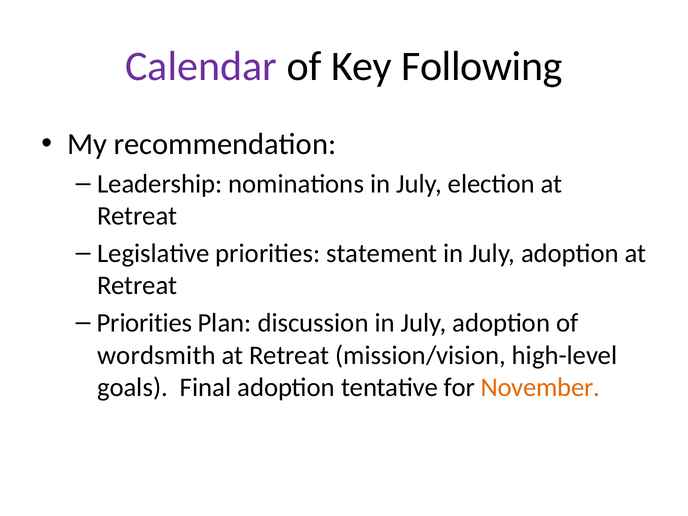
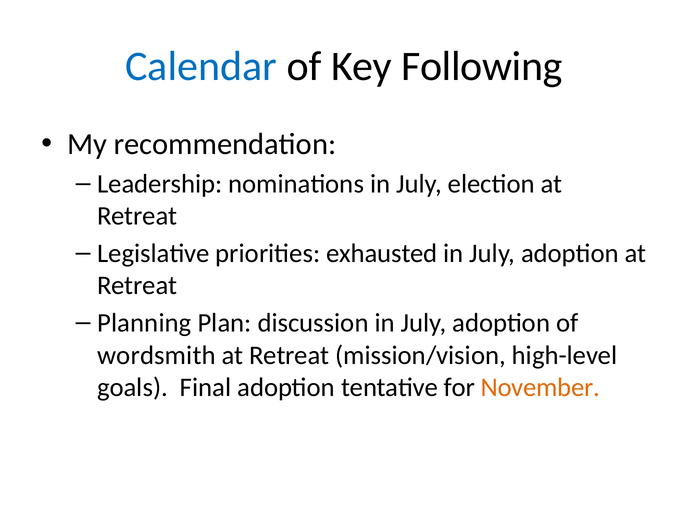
Calendar colour: purple -> blue (201, 67)
statement: statement -> exhausted (382, 253)
Priorities: Priorities -> Planning (144, 323)
